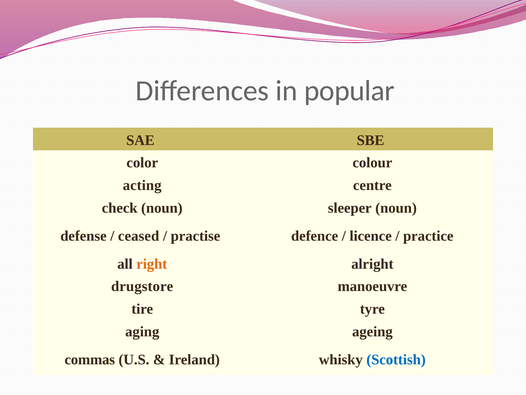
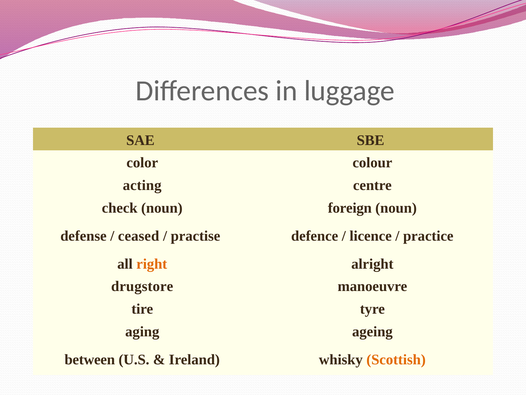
popular: popular -> luggage (349, 91)
sleeper: sleeper -> foreign (350, 208)
commas: commas -> between (90, 359)
Scottish colour: blue -> orange (396, 359)
